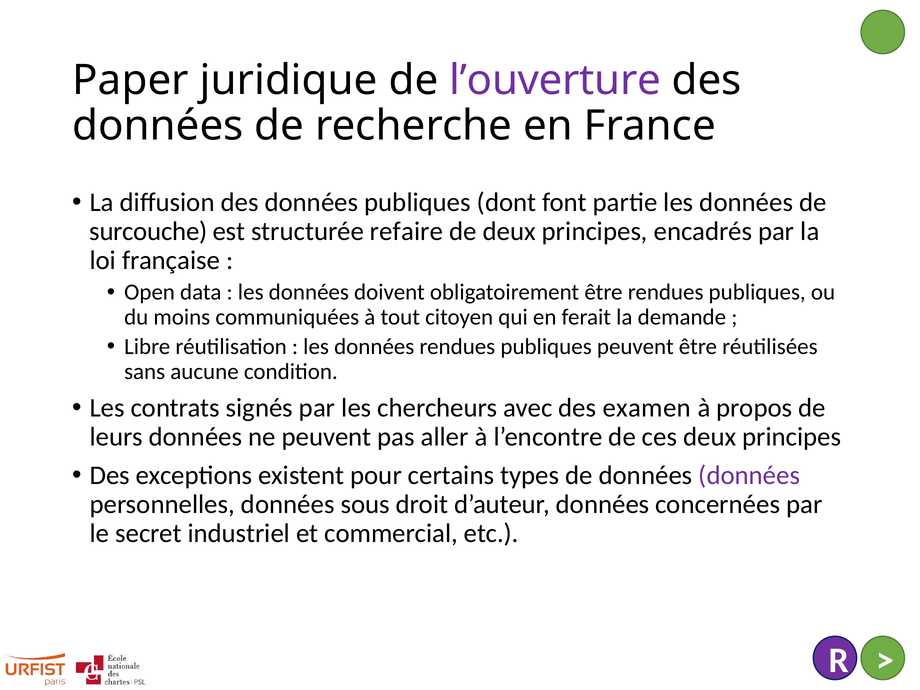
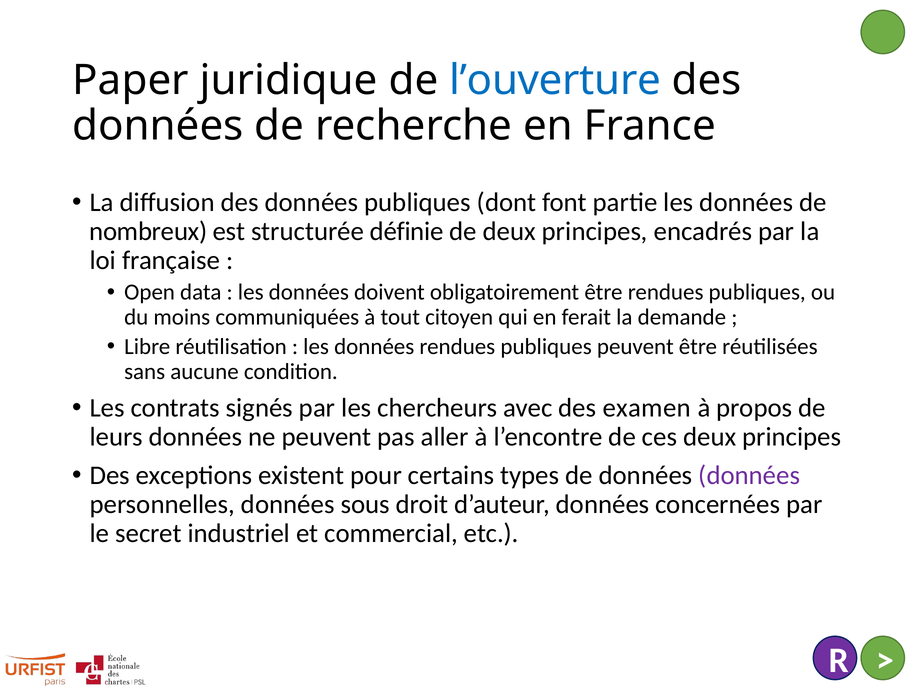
l’ouverture colour: purple -> blue (555, 80)
surcouche: surcouche -> nombreux (148, 232)
refaire: refaire -> définie (407, 232)
